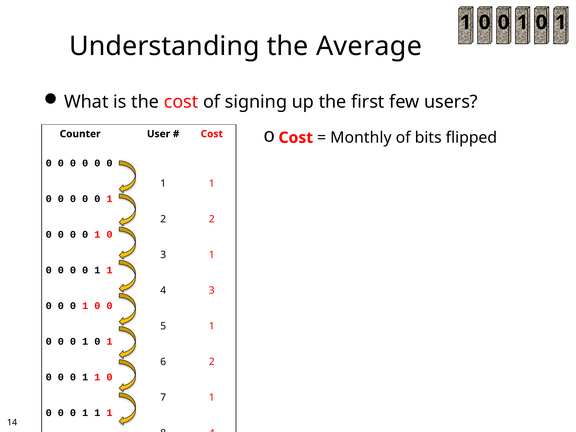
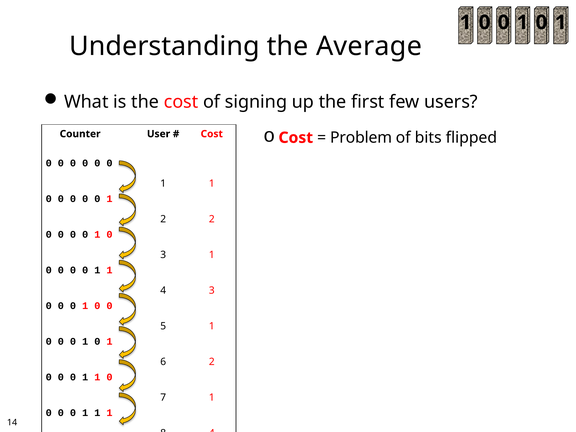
Monthly: Monthly -> Problem (361, 138)
